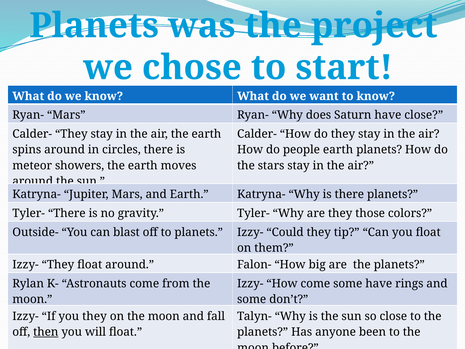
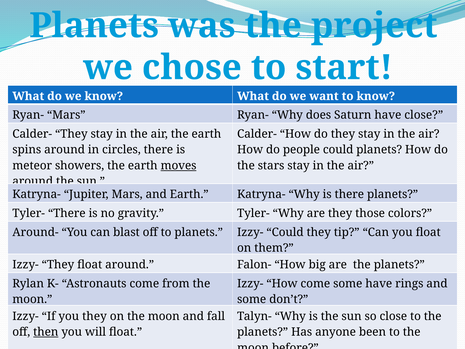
people earth: earth -> could (338, 150)
moves underline: none -> present (179, 165)
Outside-: Outside- -> Around- (35, 232)
